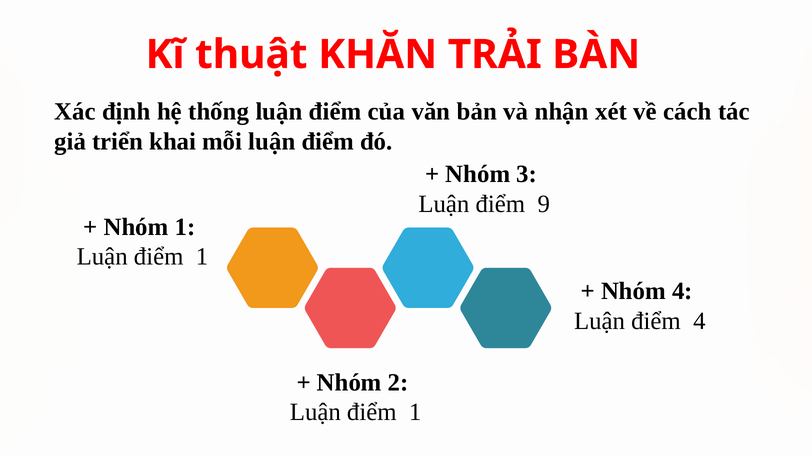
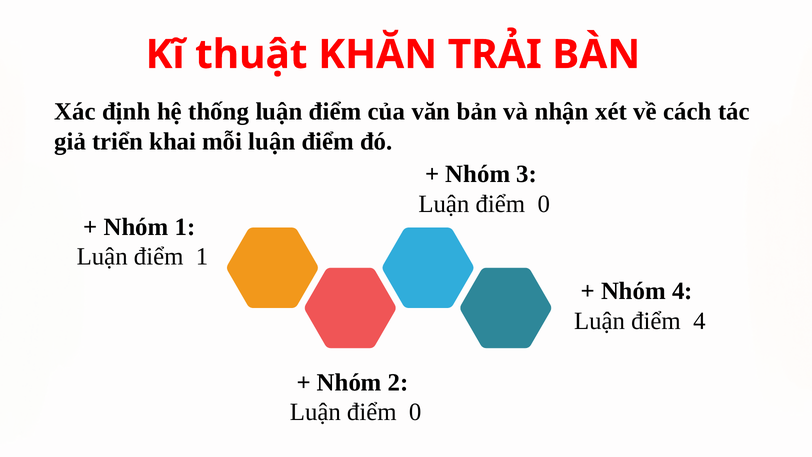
9: 9 -> 0 (544, 204)
1: 1 -> 0 (415, 412)
